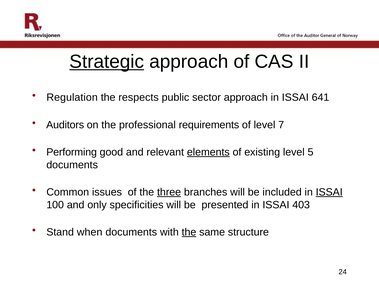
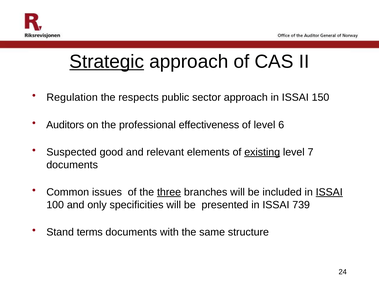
641: 641 -> 150 (320, 97)
requirements: requirements -> effectiveness (209, 125)
7: 7 -> 6 (281, 125)
Performing: Performing -> Suspected (72, 152)
elements underline: present -> none (208, 152)
existing underline: none -> present (262, 152)
5: 5 -> 7 (311, 152)
403: 403 -> 739 (301, 205)
when: when -> terms (90, 232)
the underline: present -> none (189, 232)
